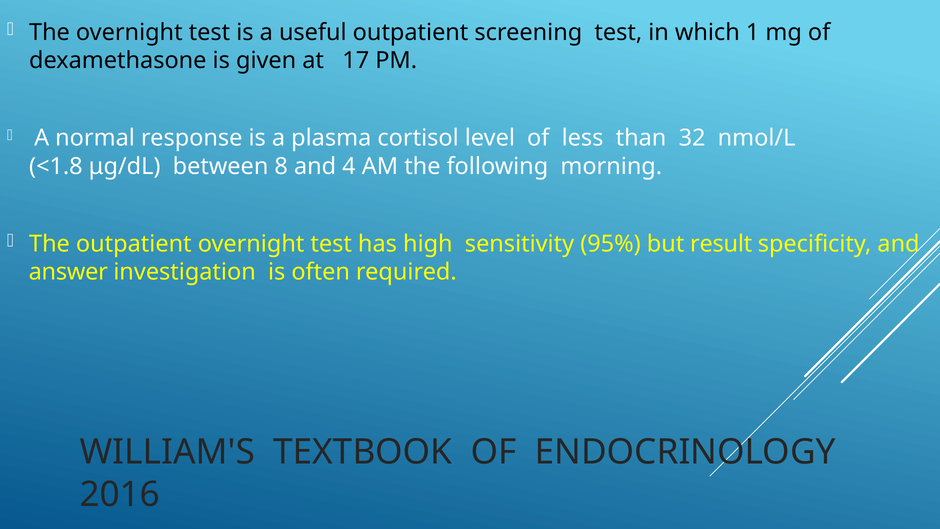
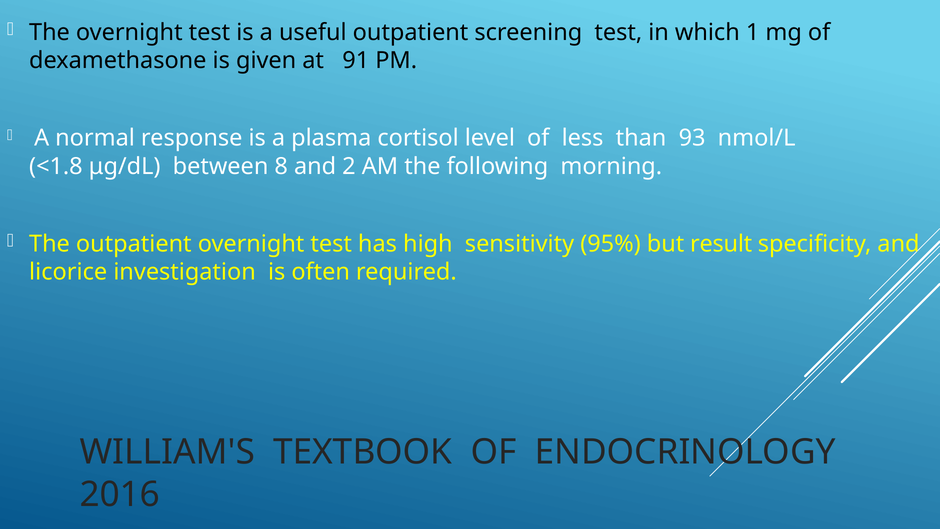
17: 17 -> 91 (356, 60)
32: 32 -> 93 (692, 138)
4: 4 -> 2 (349, 166)
answer: answer -> licorice (68, 272)
